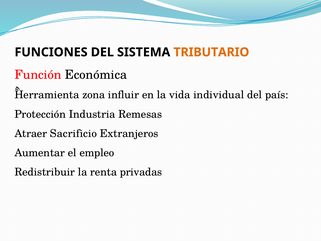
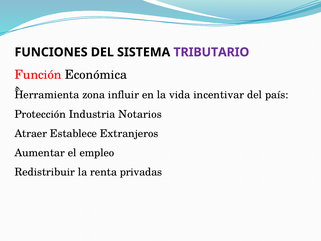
TRIBUTARIO colour: orange -> purple (211, 52)
individual: individual -> incentivar (219, 95)
Remesas: Remesas -> Notarios (140, 114)
Sacrificio: Sacrificio -> Establece (74, 133)
